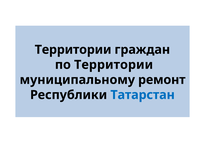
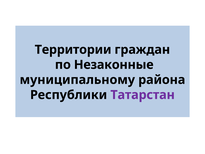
по Территории: Территории -> Незаконные (114, 65)
ремонт: ремонт -> района (162, 80)
Татарстан colour: blue -> purple (143, 95)
